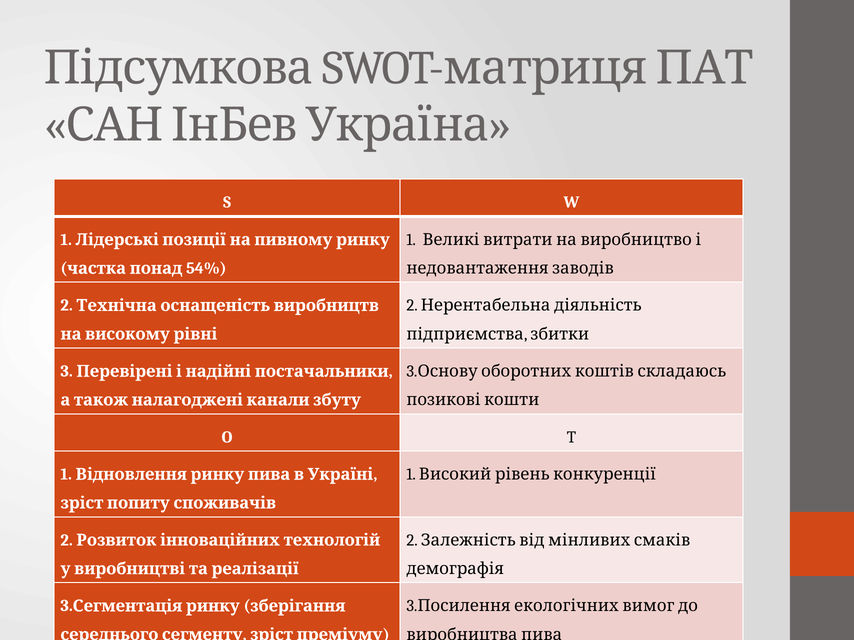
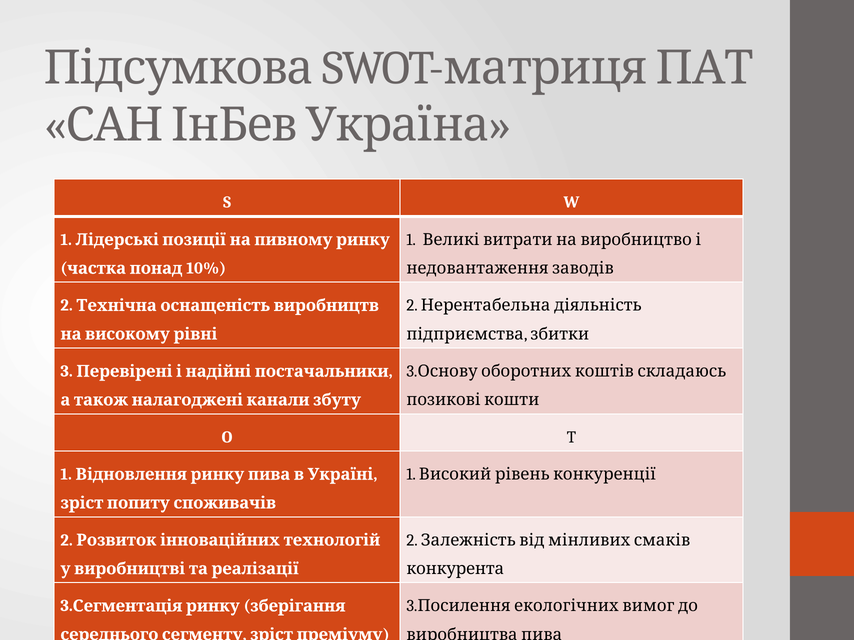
54%: 54% -> 10% (206, 269)
демографія: демографія -> конкурента (455, 569)
